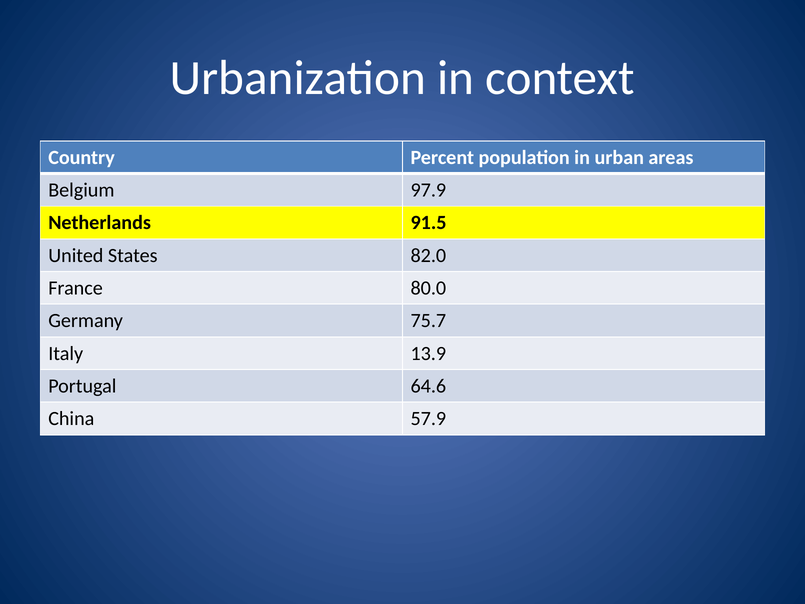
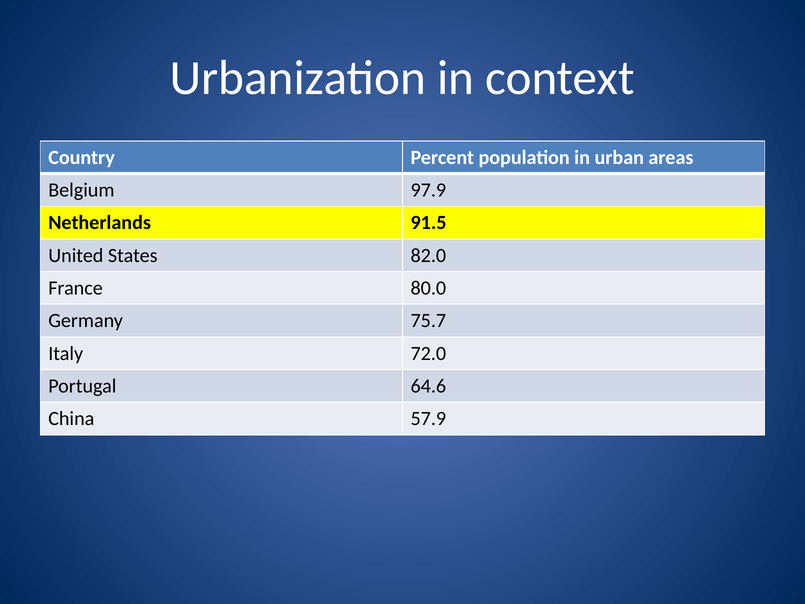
13.9: 13.9 -> 72.0 (428, 353)
